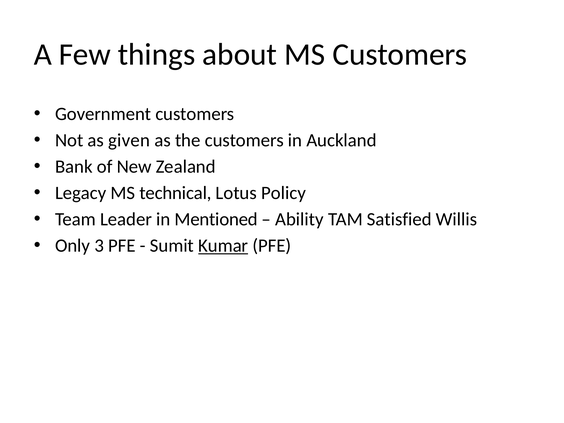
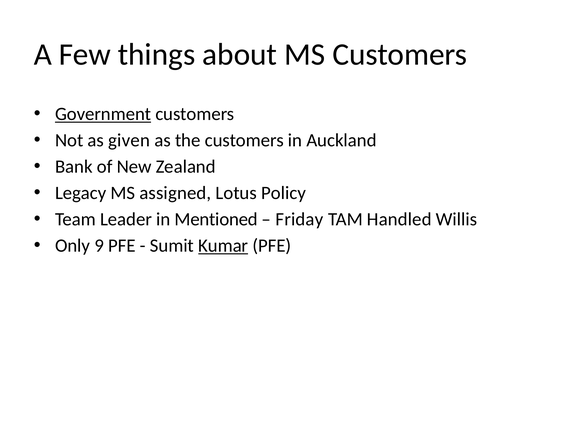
Government underline: none -> present (103, 114)
technical: technical -> assigned (175, 193)
Ability: Ability -> Friday (299, 219)
Satisfied: Satisfied -> Handled (399, 219)
3: 3 -> 9 (99, 246)
